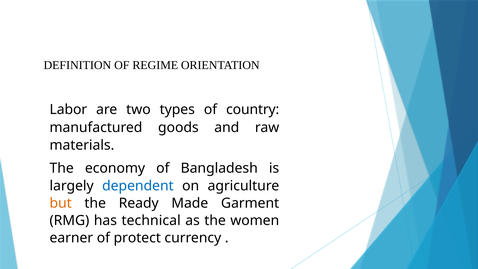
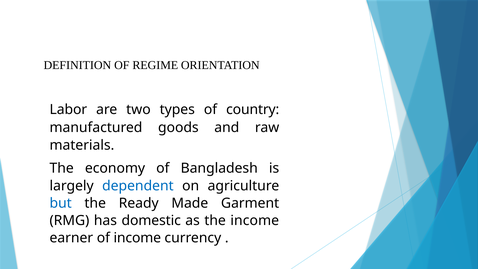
but colour: orange -> blue (61, 203)
technical: technical -> domestic (151, 221)
the women: women -> income (255, 221)
of protect: protect -> income (137, 238)
